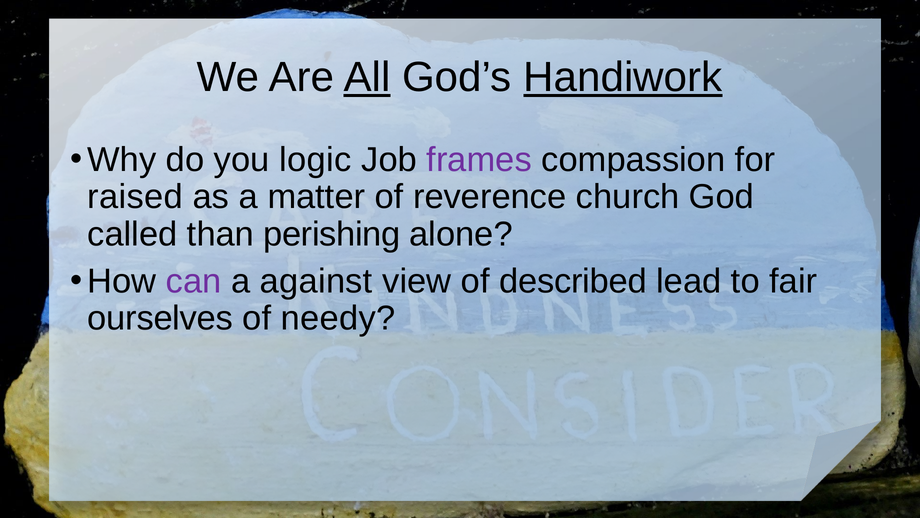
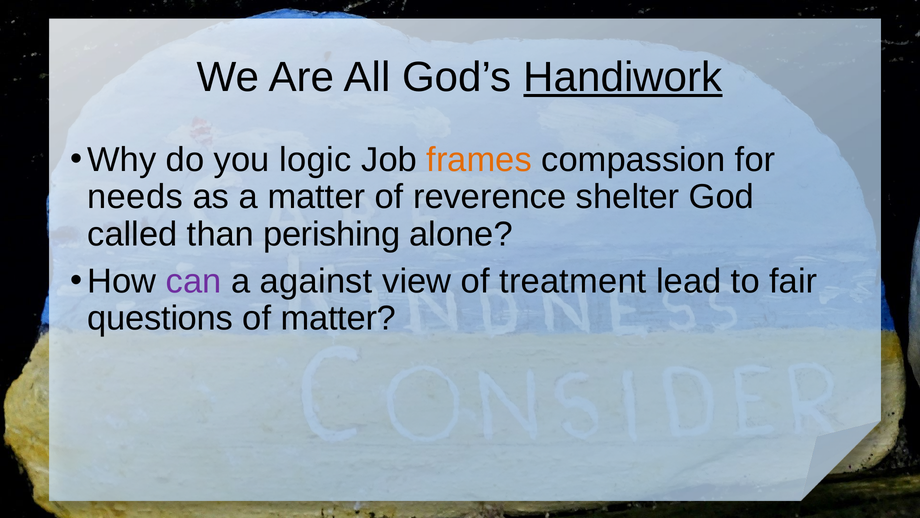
All underline: present -> none (367, 77)
frames colour: purple -> orange (479, 160)
raised: raised -> needs (135, 197)
church: church -> shelter (628, 197)
described: described -> treatment (573, 281)
ourselves: ourselves -> questions (160, 318)
of needy: needy -> matter (338, 318)
